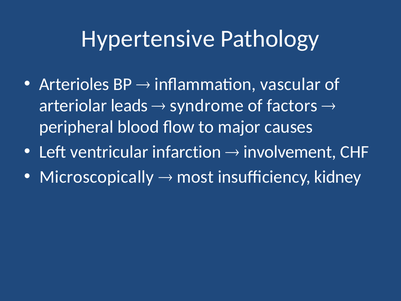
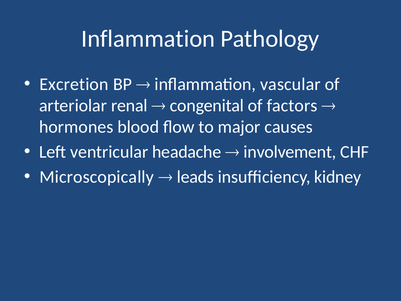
Hypertensive: Hypertensive -> Inflammation (148, 39)
Arterioles: Arterioles -> Excretion (74, 84)
leads: leads -> renal (129, 106)
syndrome: syndrome -> congenital (207, 106)
peripheral: peripheral -> hormones (76, 127)
infarction: infarction -> headache (187, 152)
most: most -> leads (195, 177)
